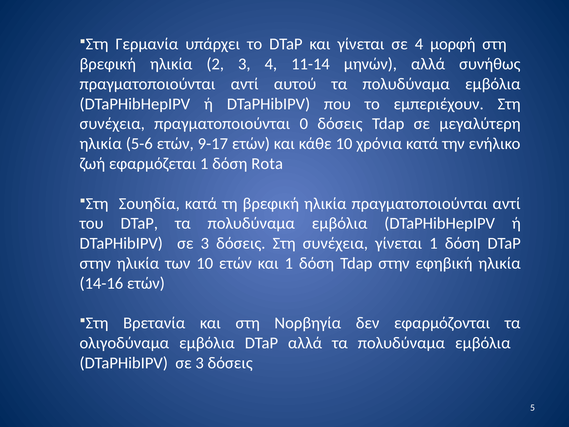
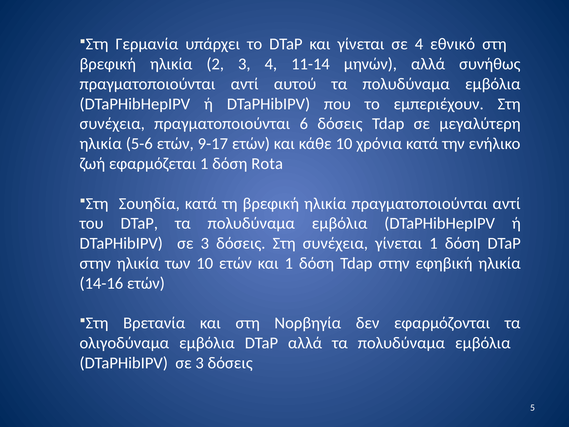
μορφή: μορφή -> εθνικό (453, 44)
0: 0 -> 6 (304, 124)
